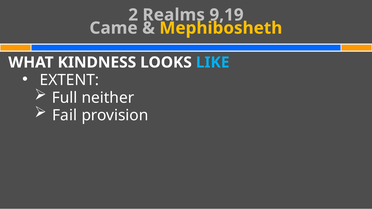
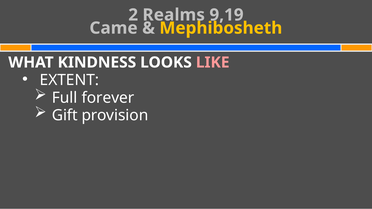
LIKE colour: light blue -> pink (213, 62)
neither: neither -> forever (108, 98)
Fail: Fail -> Gift (65, 115)
